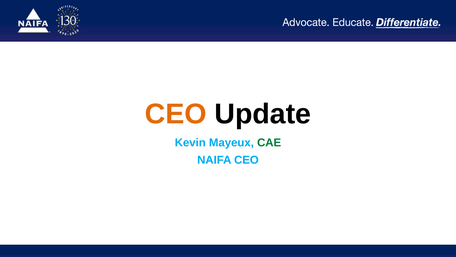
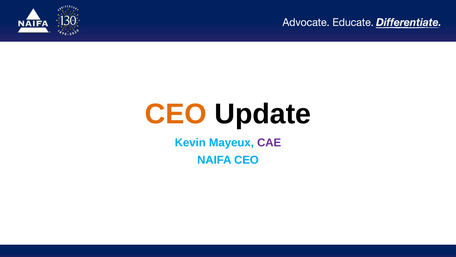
CAE colour: green -> purple (269, 143)
